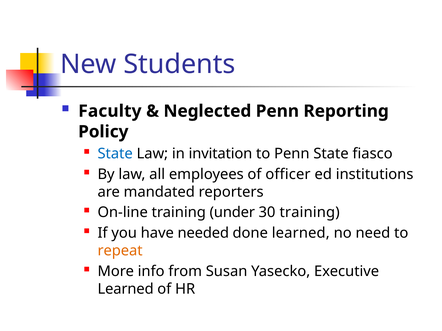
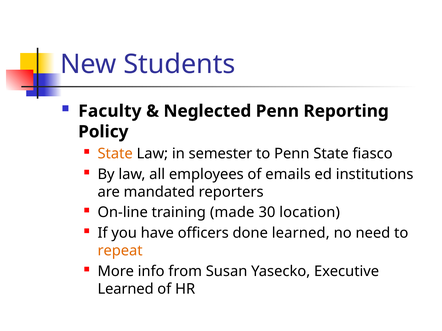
State colour: blue -> orange (115, 154)
invitation: invitation -> semester (220, 154)
officer: officer -> emails (288, 174)
under: under -> made (232, 213)
30 training: training -> location (310, 213)
needed: needed -> officers (203, 233)
